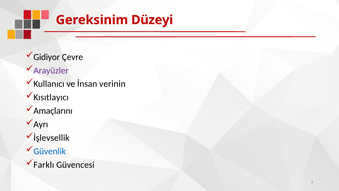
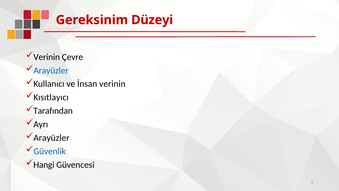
Gidiyor: Gidiyor -> Verinin (47, 57)
Arayüzler colour: purple -> blue (51, 70)
Amaçlarını: Amaçlarını -> Tarafından (53, 111)
İşlevsellik: İşlevsellik -> Arayüzler (51, 138)
Farklı: Farklı -> Hangi (44, 164)
